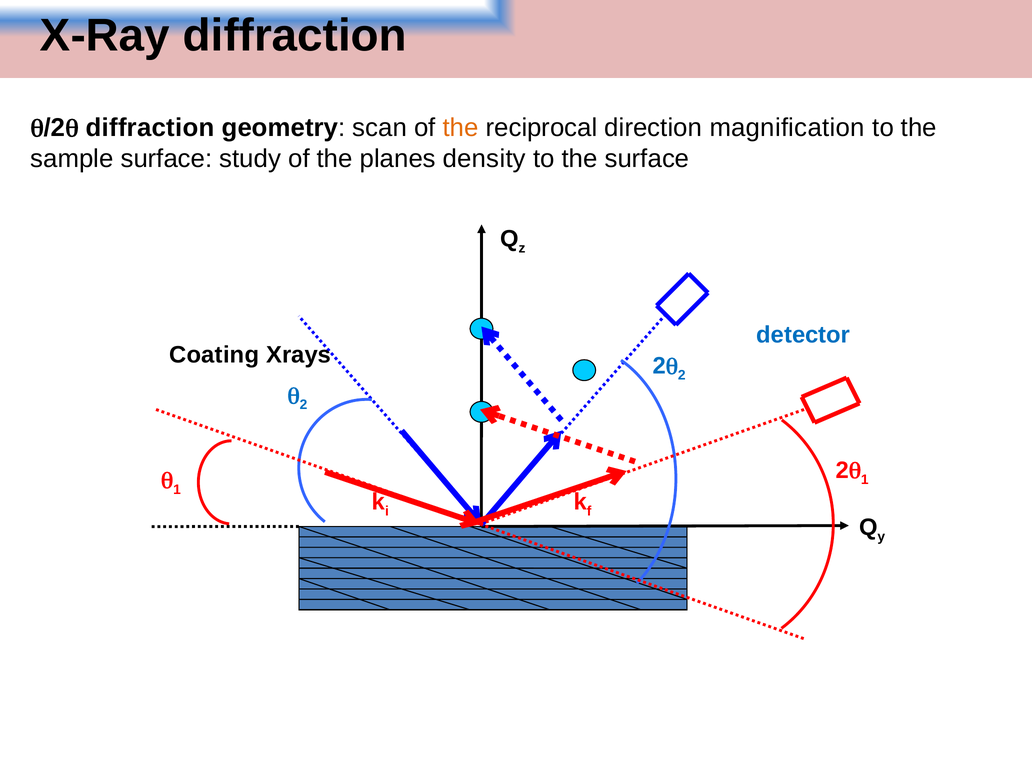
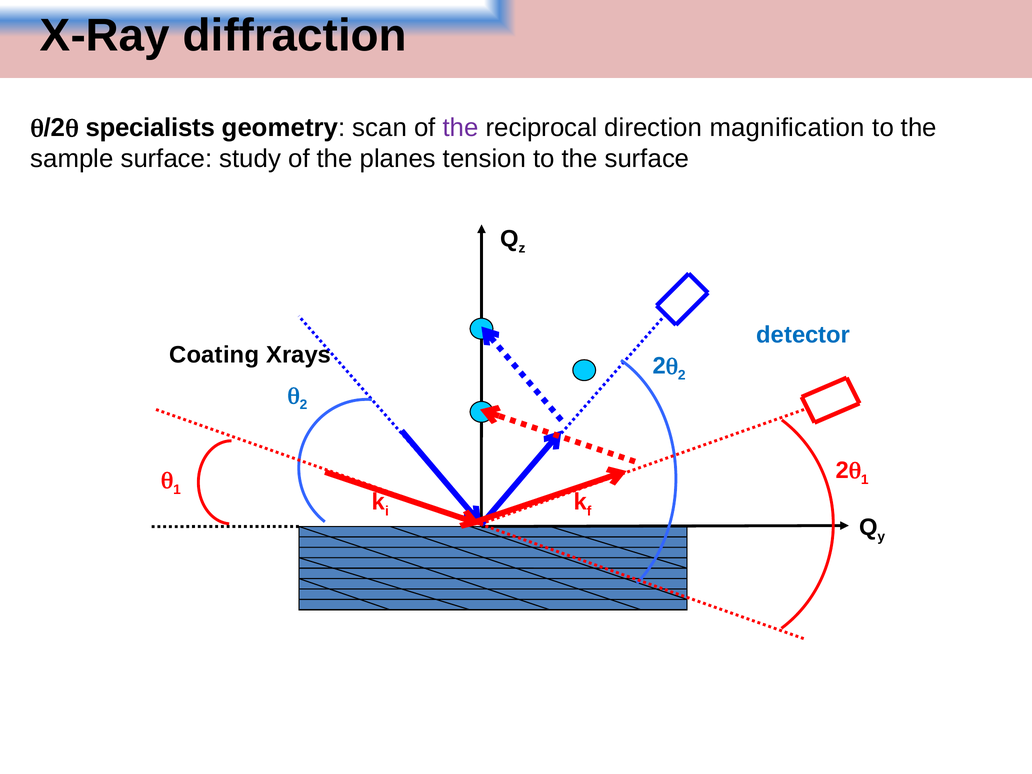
/2 diffraction: diffraction -> specialists (150, 128)
the colour: orange -> purple (461, 128)
density: density -> tension (484, 159)
